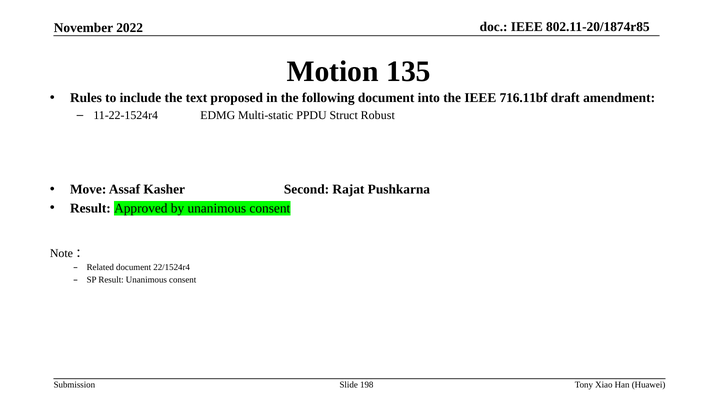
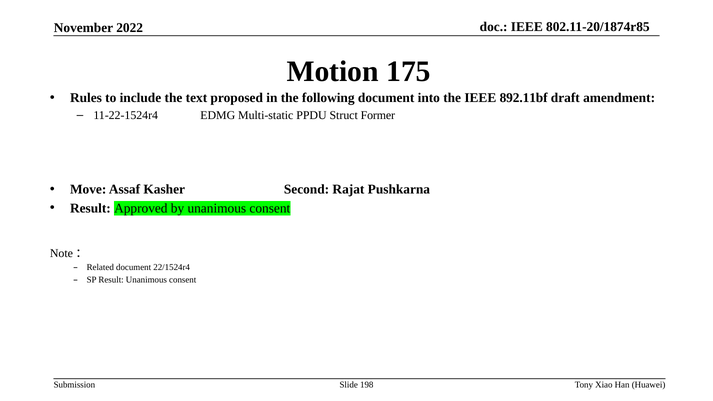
135: 135 -> 175 (408, 72)
716.11bf: 716.11bf -> 892.11bf (524, 98)
Robust: Robust -> Former (378, 116)
